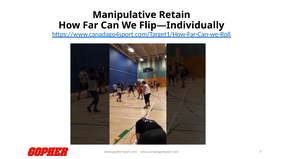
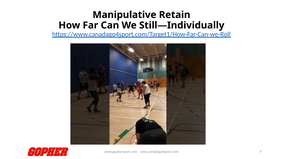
Flip—Individually: Flip—Individually -> Still—Individually (182, 25)
